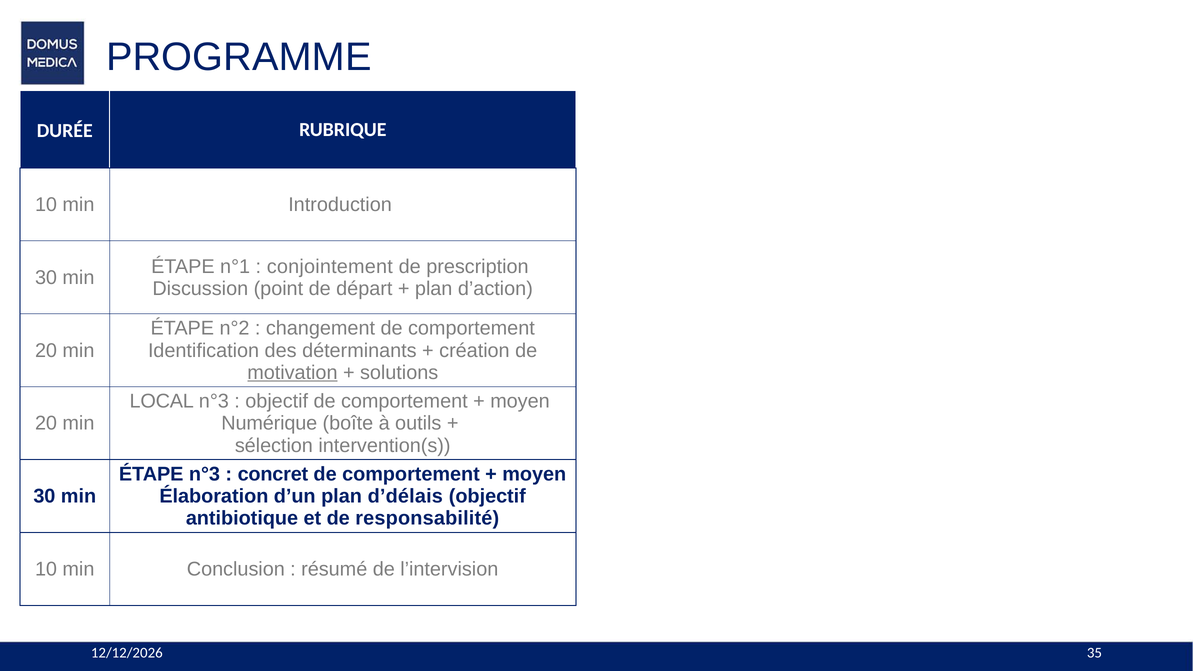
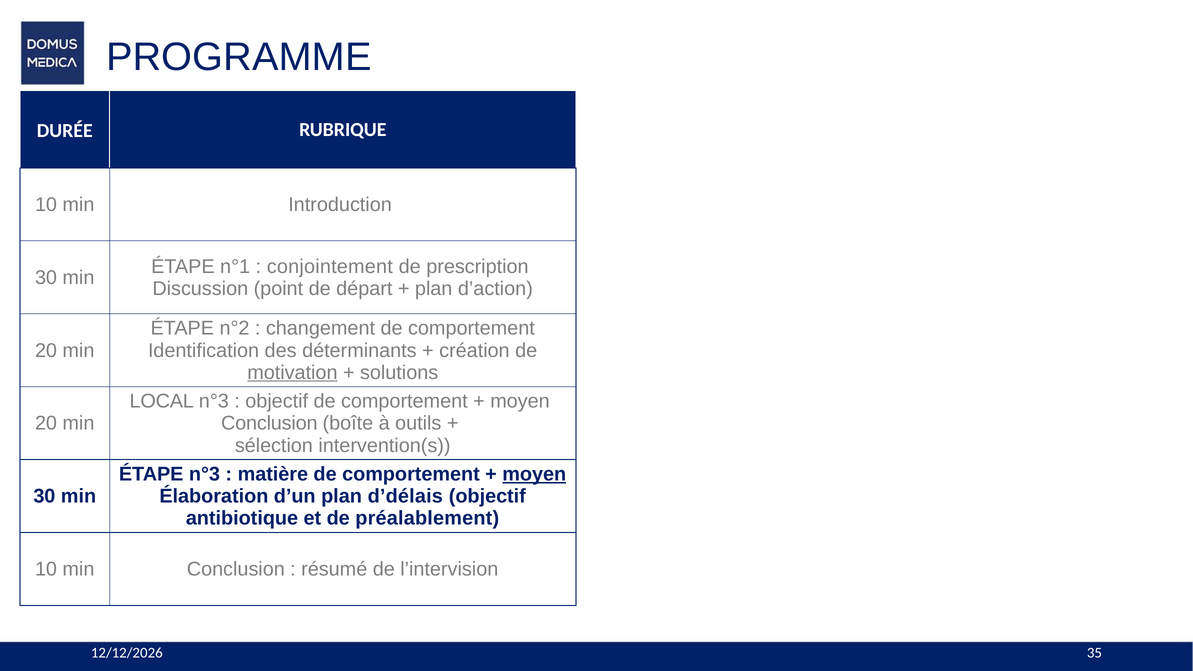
Numérique: Numérique -> Conclusion (269, 423)
concret: concret -> matière (273, 474)
moyen underline: none -> present (534, 474)
responsabilité: responsabilité -> préalablement (427, 518)
